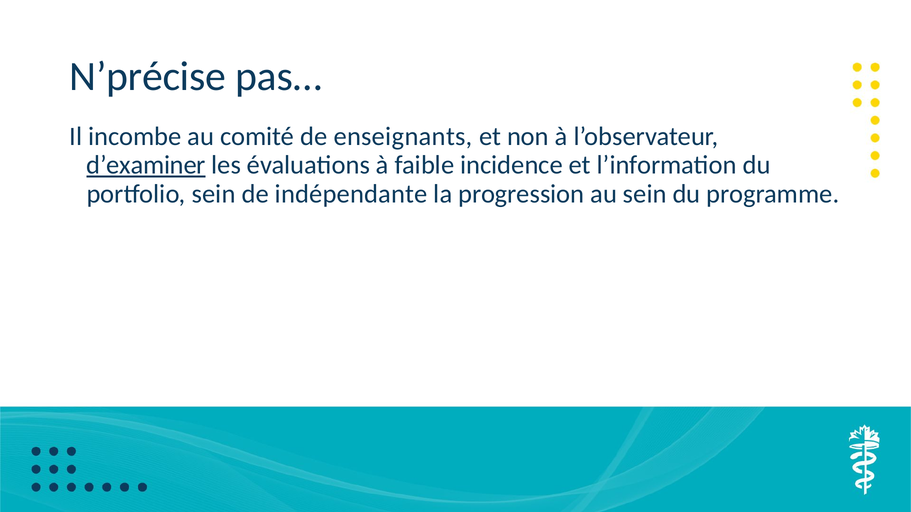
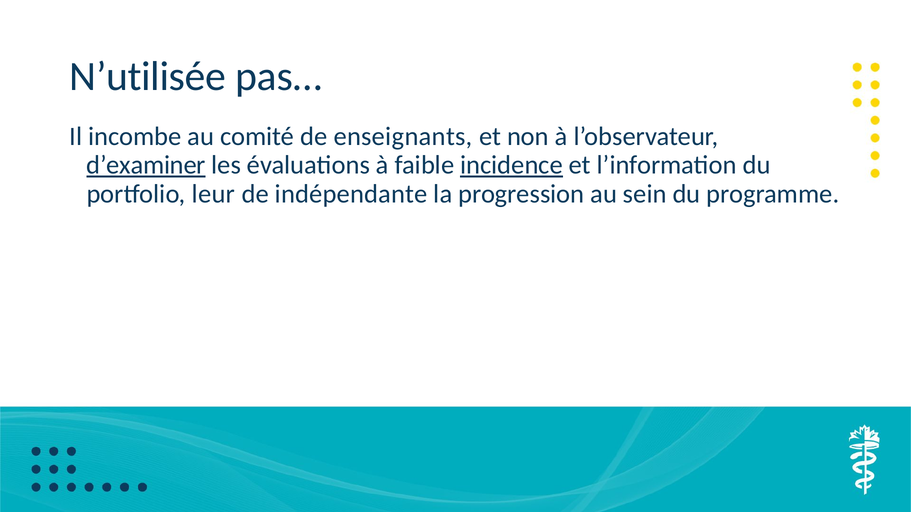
N’précise: N’précise -> N’utilisée (148, 77)
incidence underline: none -> present (512, 165)
portfolio sein: sein -> leur (214, 194)
